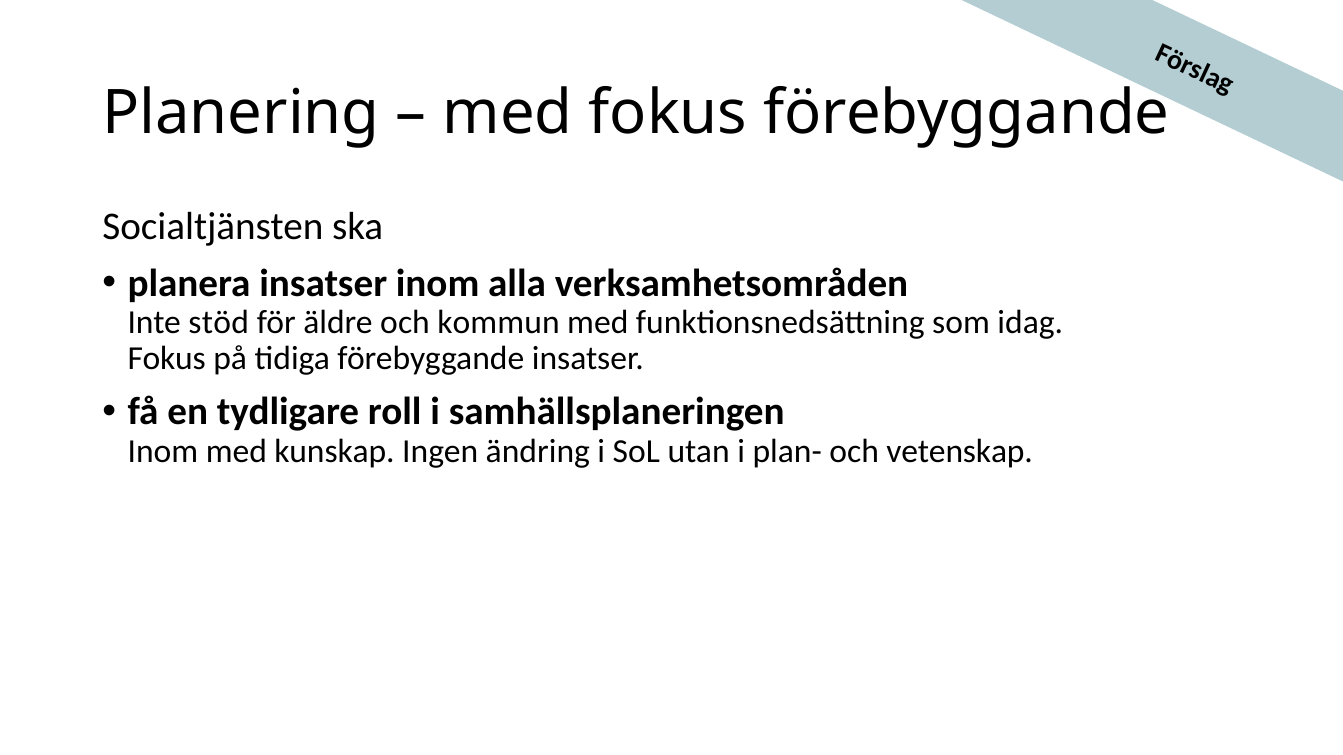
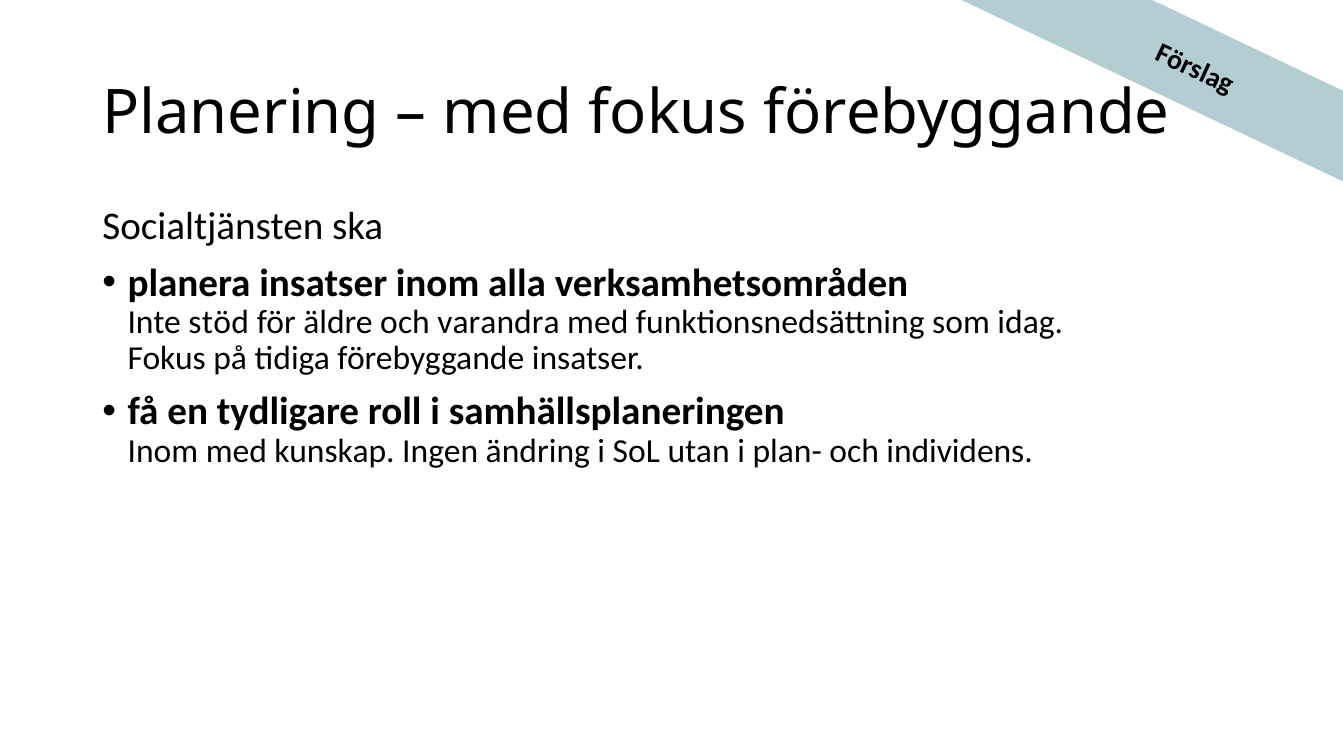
kommun: kommun -> varandra (499, 323)
vetenskap: vetenskap -> individens (960, 451)
